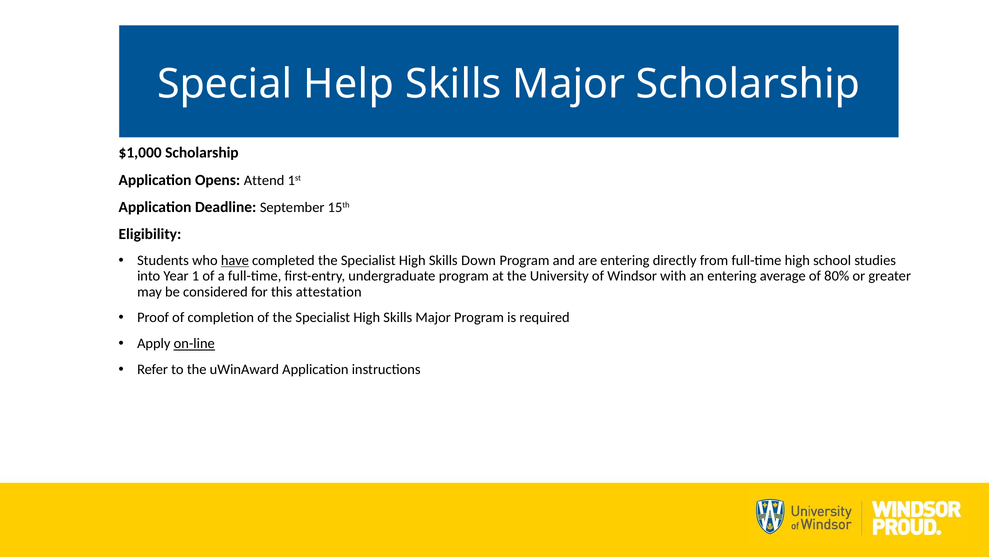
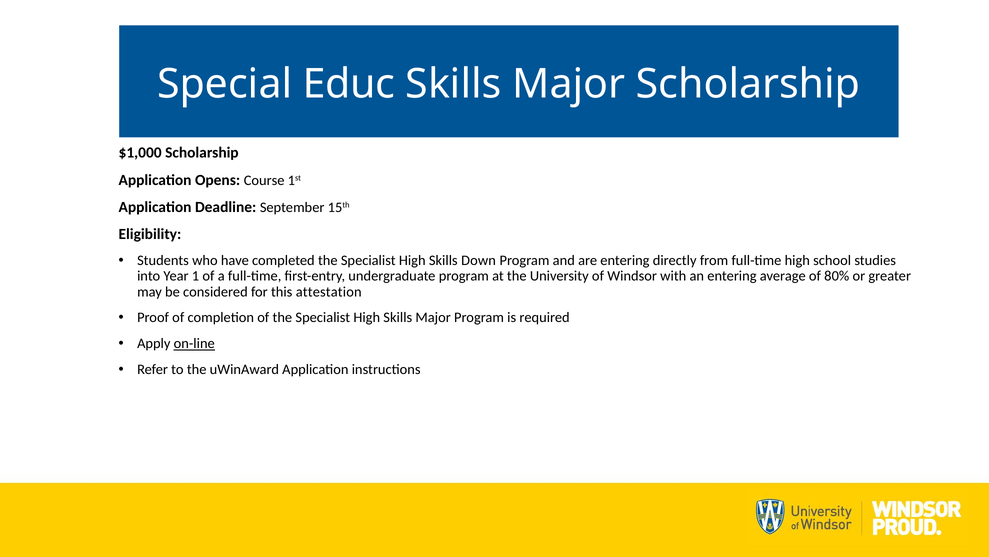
Help: Help -> Educ (349, 84)
Attend: Attend -> Course (264, 180)
have underline: present -> none (235, 260)
